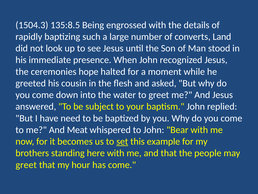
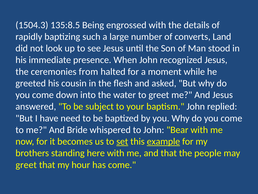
hope: hope -> from (88, 71)
Meat: Meat -> Bride (77, 130)
example underline: none -> present (163, 141)
